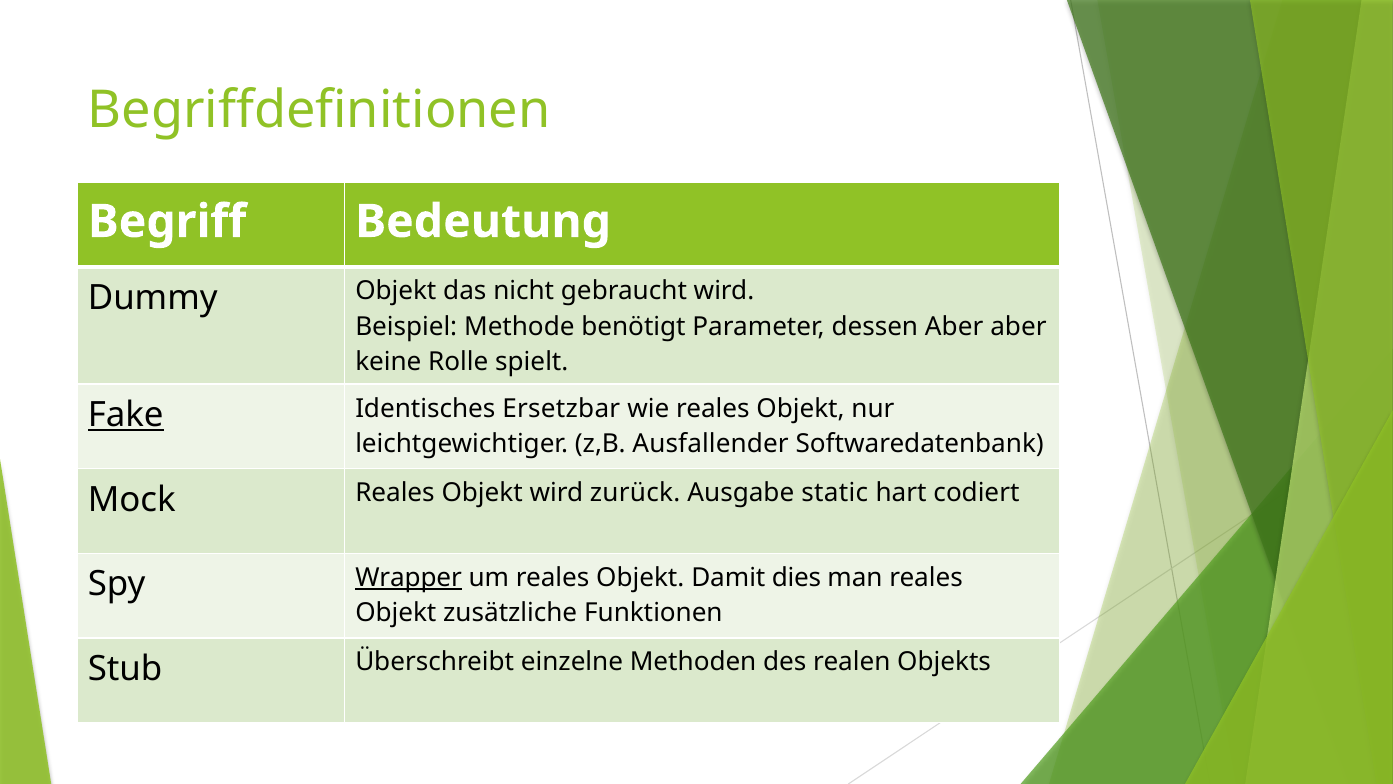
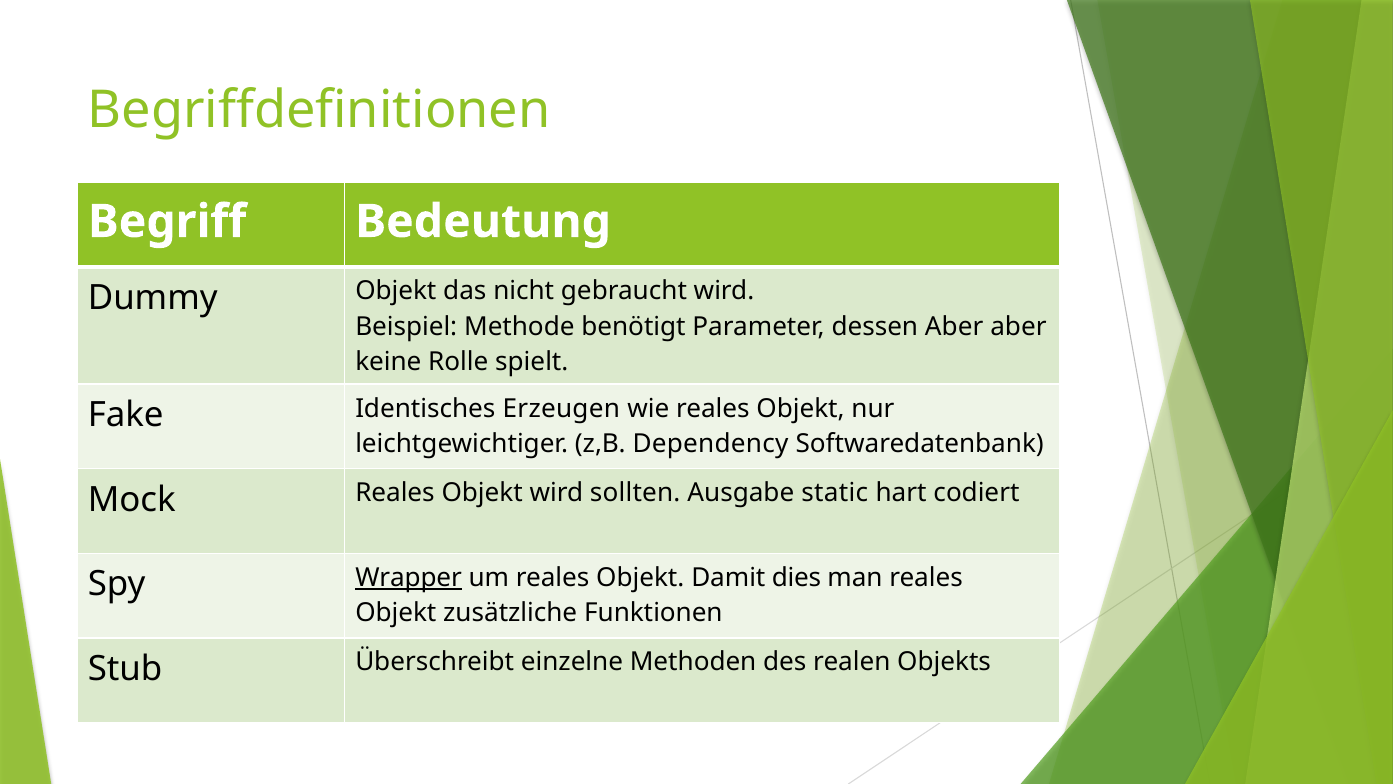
Fake underline: present -> none (126, 415)
Ersetzbar: Ersetzbar -> Erzeugen (561, 408)
Ausfallender: Ausfallender -> Dependency (711, 444)
zurück: zurück -> sollten (635, 493)
